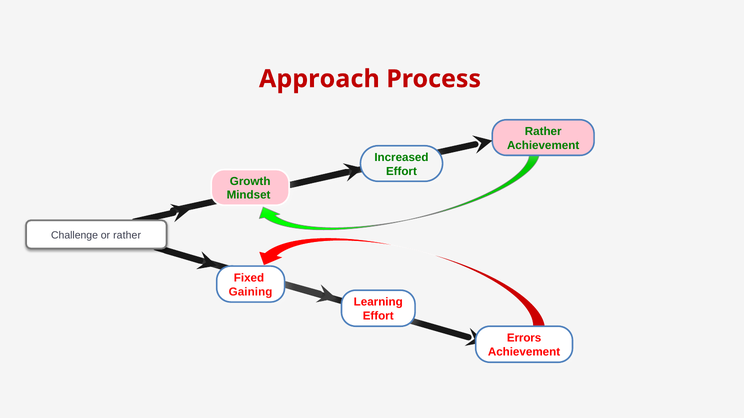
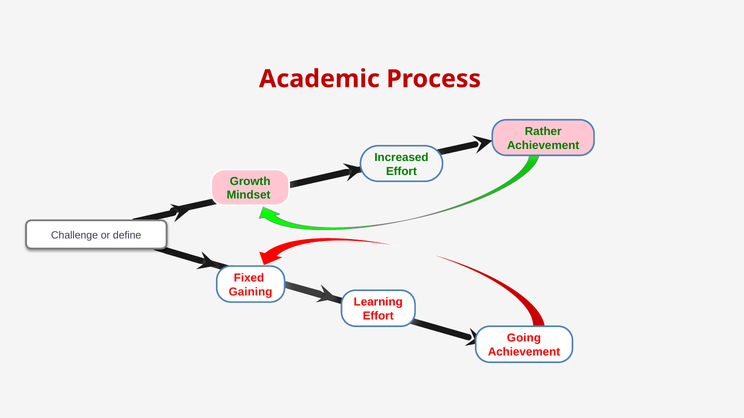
Approach: Approach -> Academic (319, 79)
or rather: rather -> define (127, 235)
Errors: Errors -> Going (524, 338)
